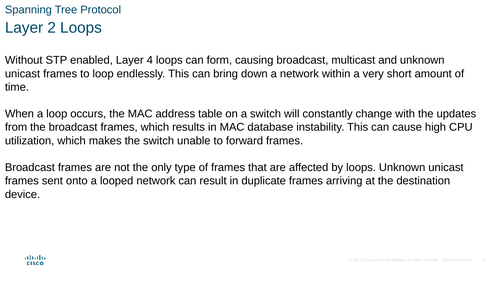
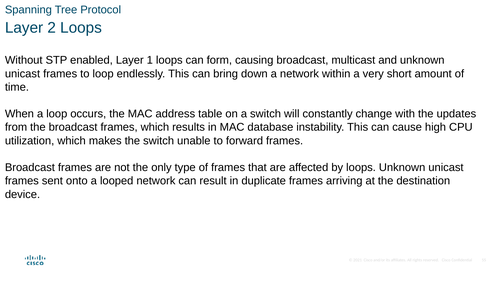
4: 4 -> 1 (150, 60)
